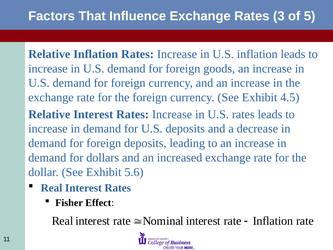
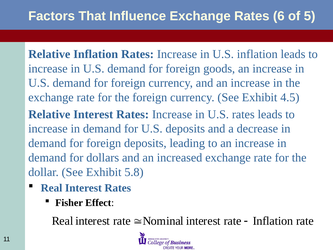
3: 3 -> 6 (279, 16)
5.6: 5.6 -> 5.8 (134, 172)
